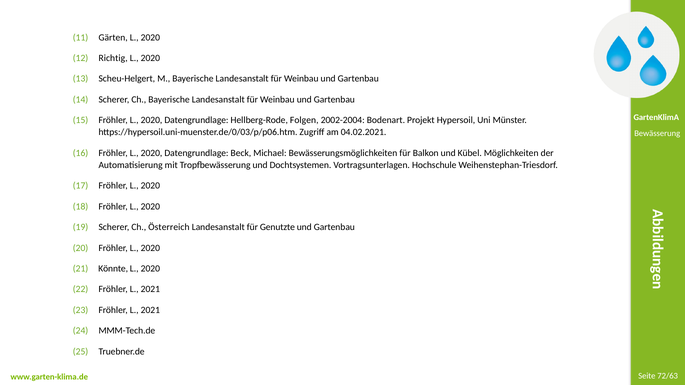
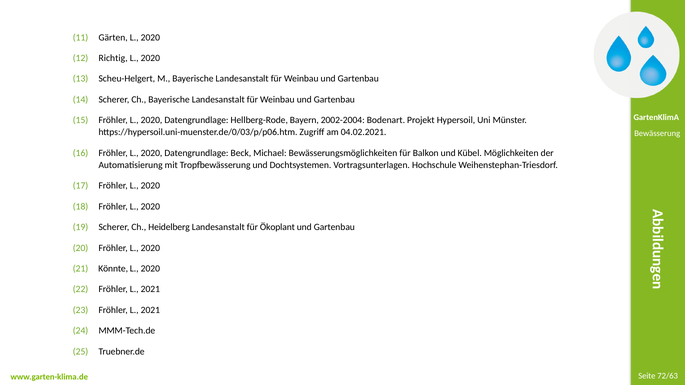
Folgen: Folgen -> Bayern (304, 120)
Österreich: Österreich -> Heidelberg (169, 227)
Genutzte: Genutzte -> Ökoplant (277, 227)
